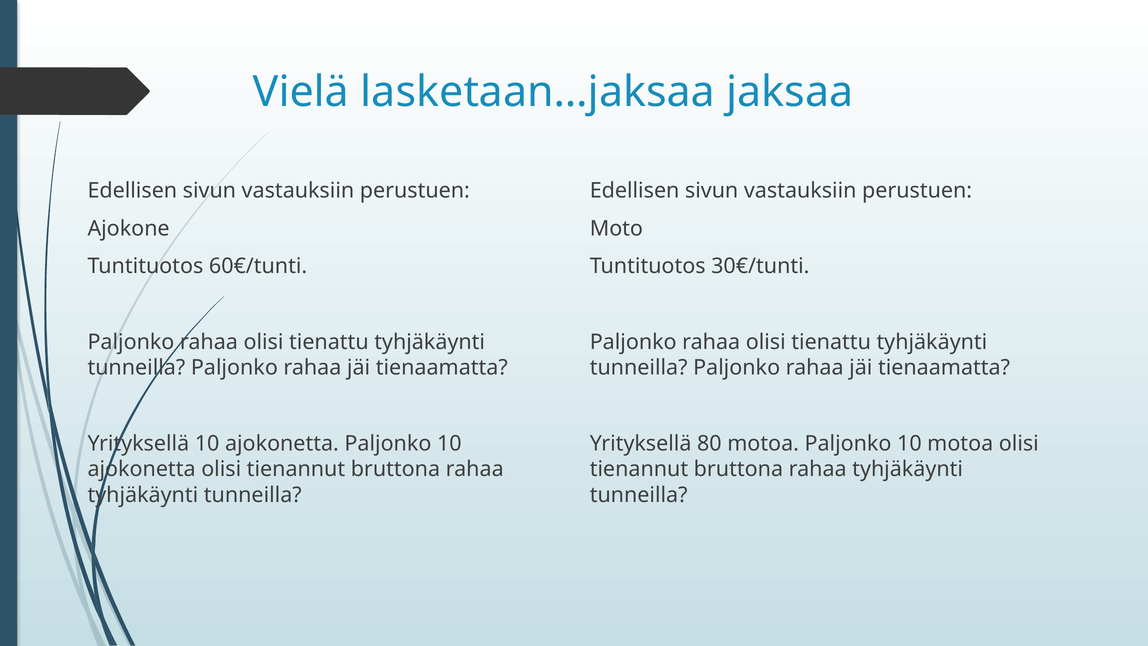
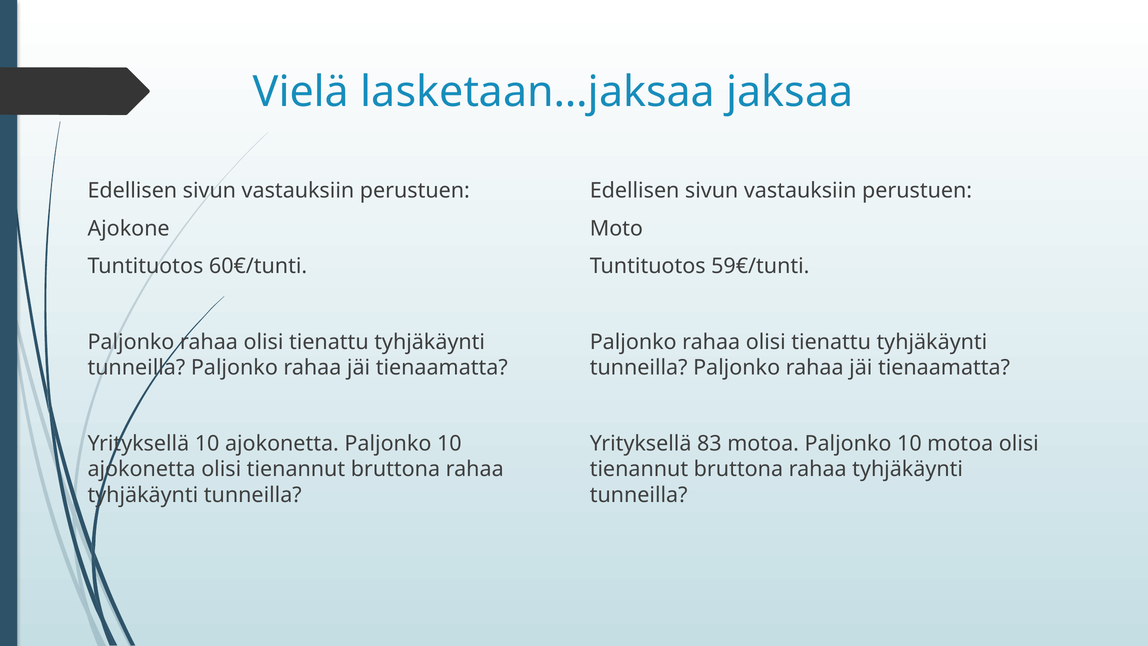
30€/tunti: 30€/tunti -> 59€/tunti (760, 266)
80: 80 -> 83 (709, 443)
